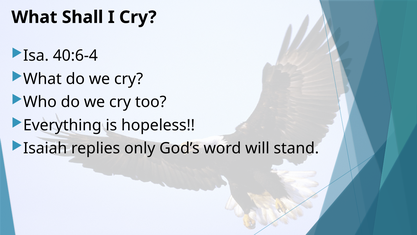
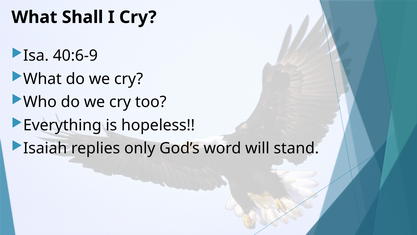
40:6-4: 40:6-4 -> 40:6-9 (75, 56)
